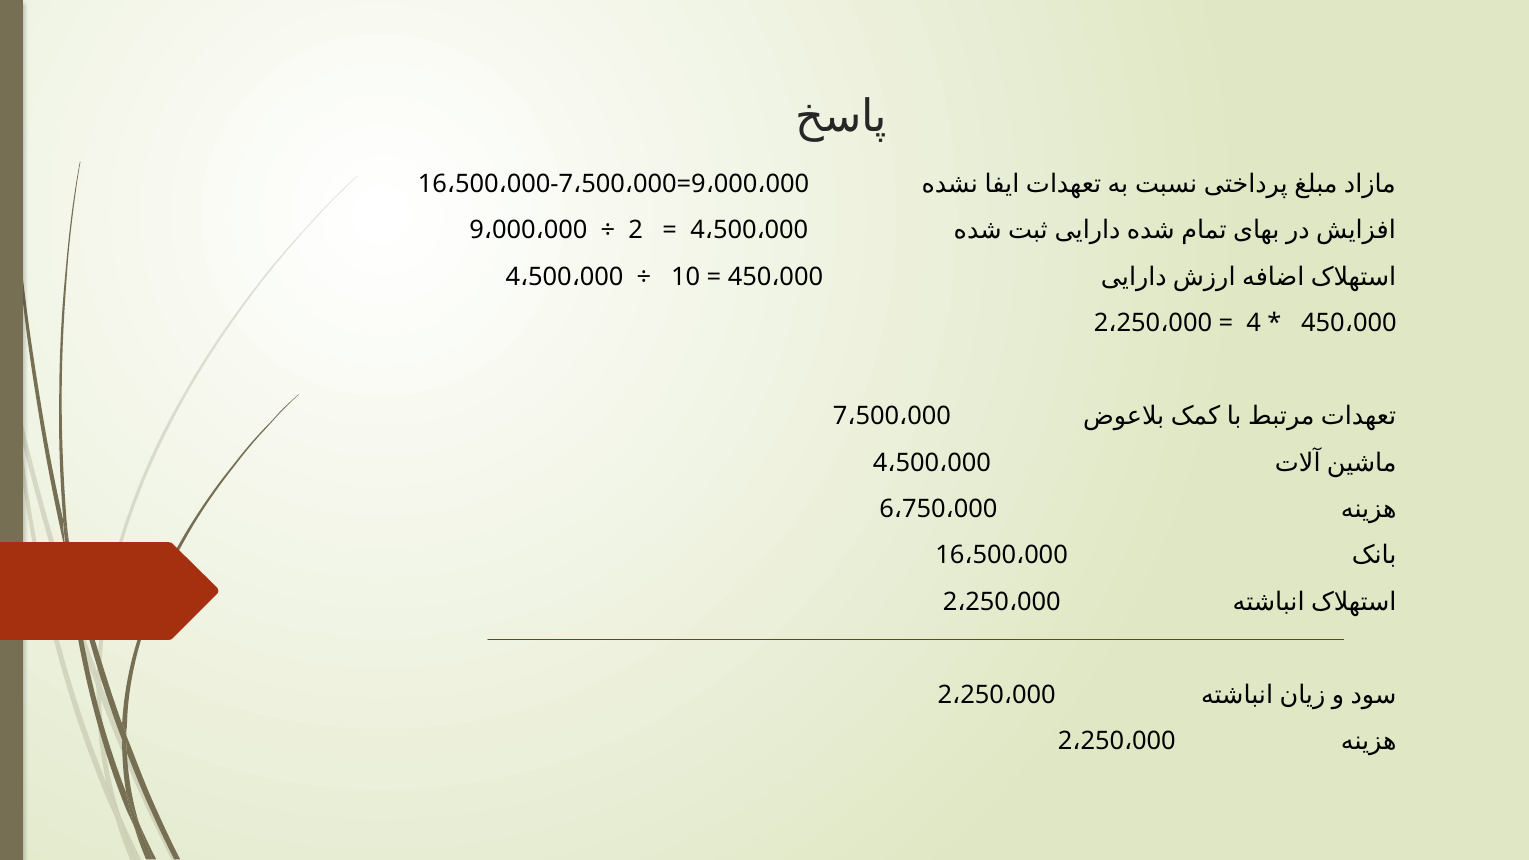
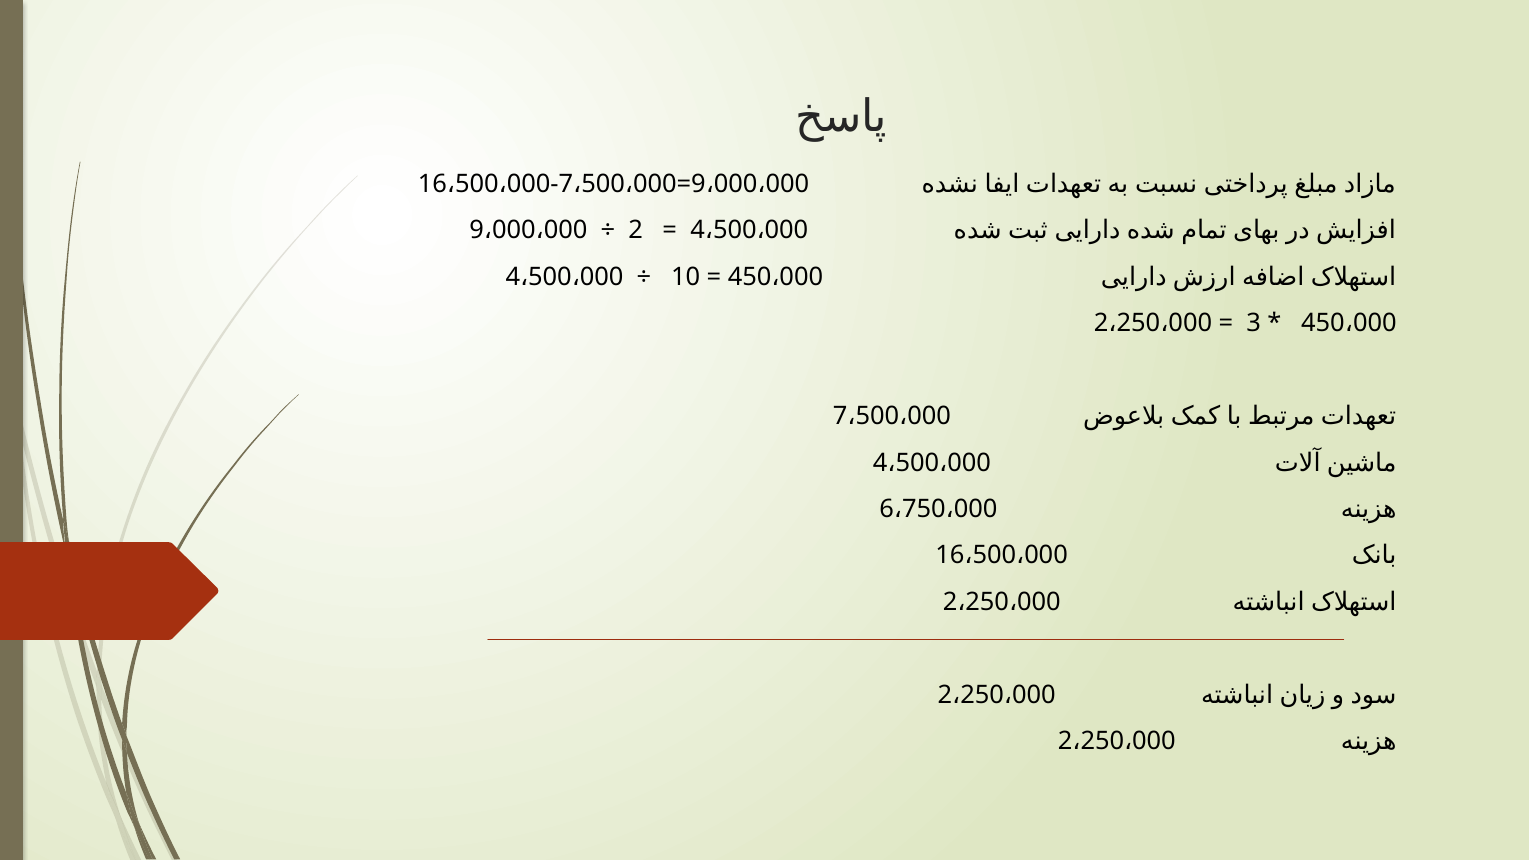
4: 4 -> 3 (1254, 323)
